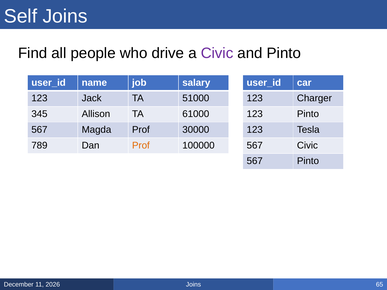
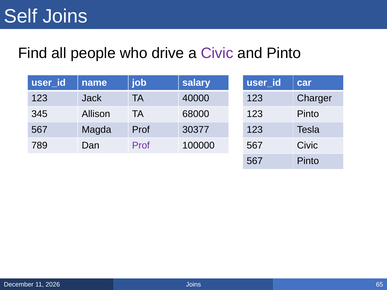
51000: 51000 -> 40000 (196, 98)
61000: 61000 -> 68000 (196, 114)
30000: 30000 -> 30377 (196, 130)
Prof colour: orange -> purple (141, 145)
